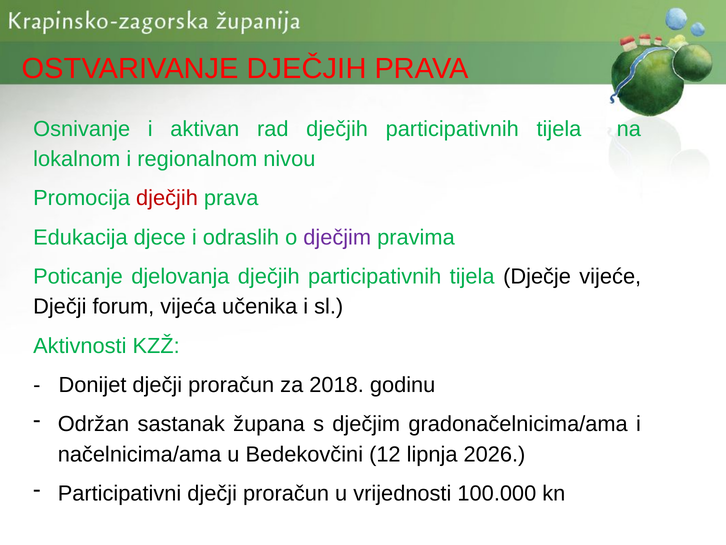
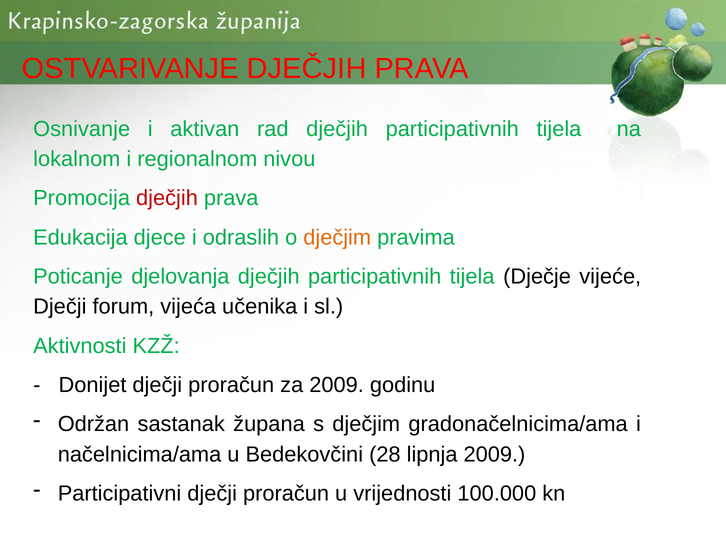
dječjim colour: purple -> orange (337, 237)
za 2018: 2018 -> 2009 (337, 385)
12: 12 -> 28 (385, 454)
lipnja 2026: 2026 -> 2009 (494, 454)
